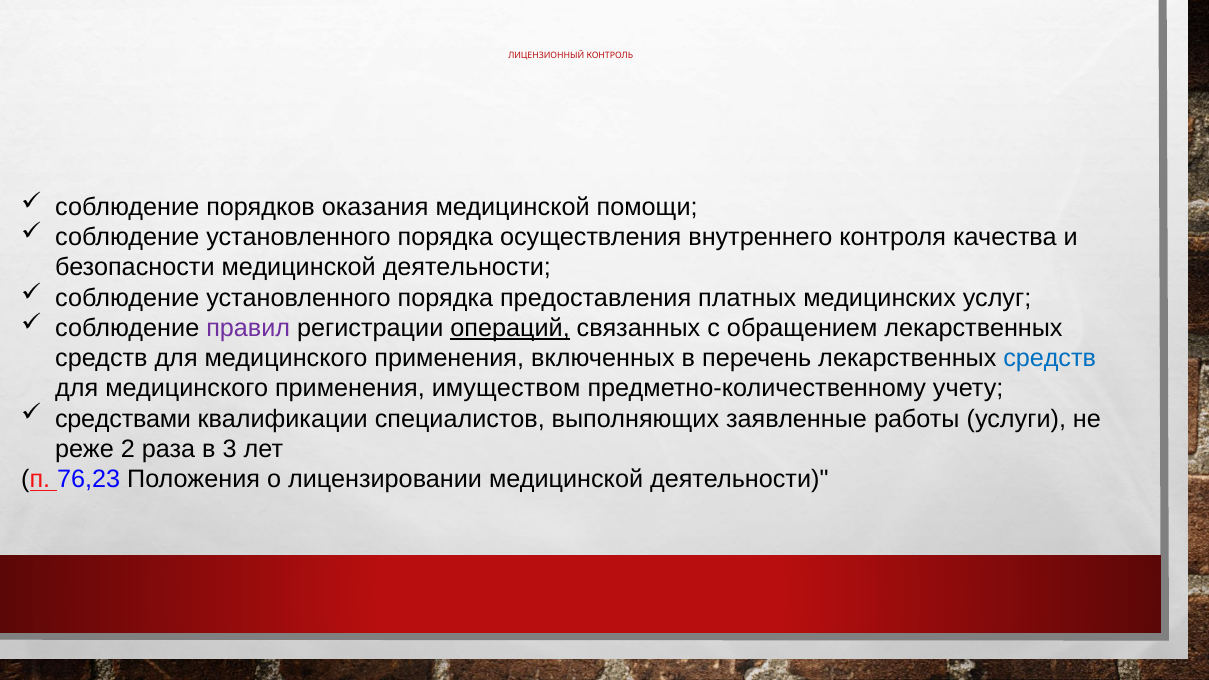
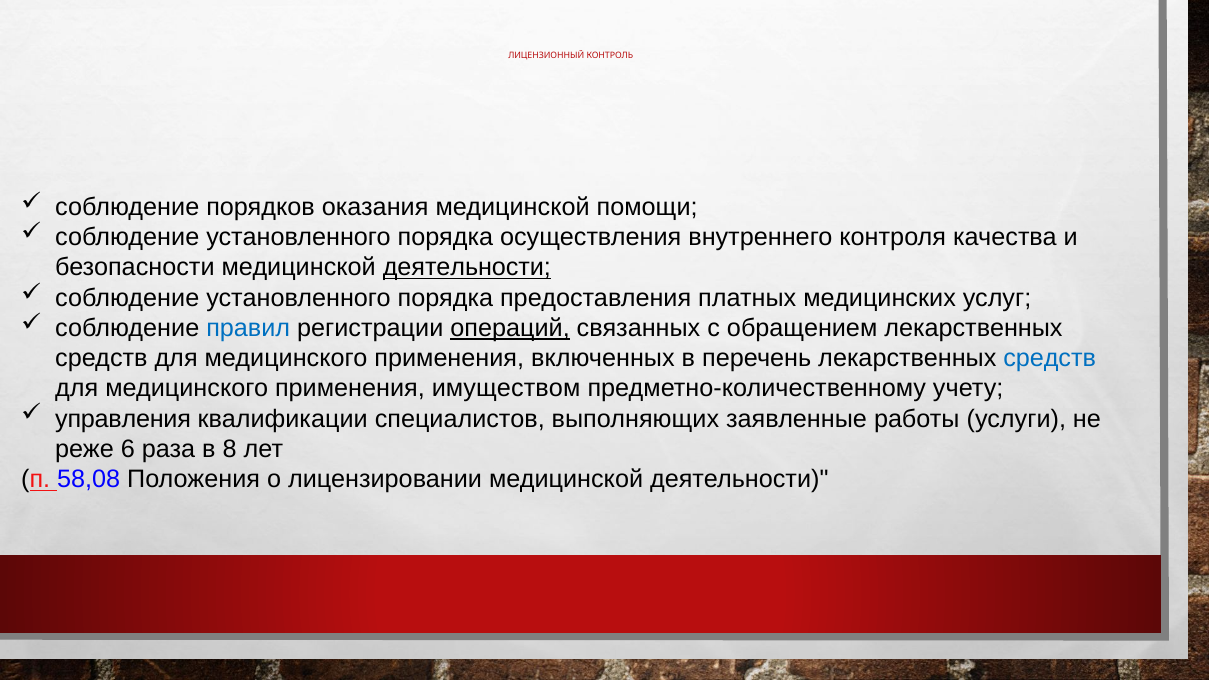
деятельности underline: none -> present (467, 268)
правил colour: purple -> blue (248, 328)
средствами: средствами -> управления (123, 419)
2: 2 -> 6 (128, 449)
3: 3 -> 8 (230, 449)
76,23: 76,23 -> 58,08 (89, 479)
